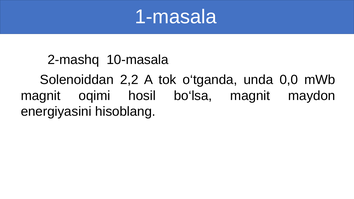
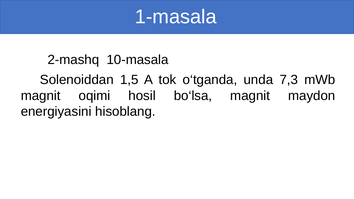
2,2: 2,2 -> 1,5 (129, 80)
0,0: 0,0 -> 7,3 (289, 80)
